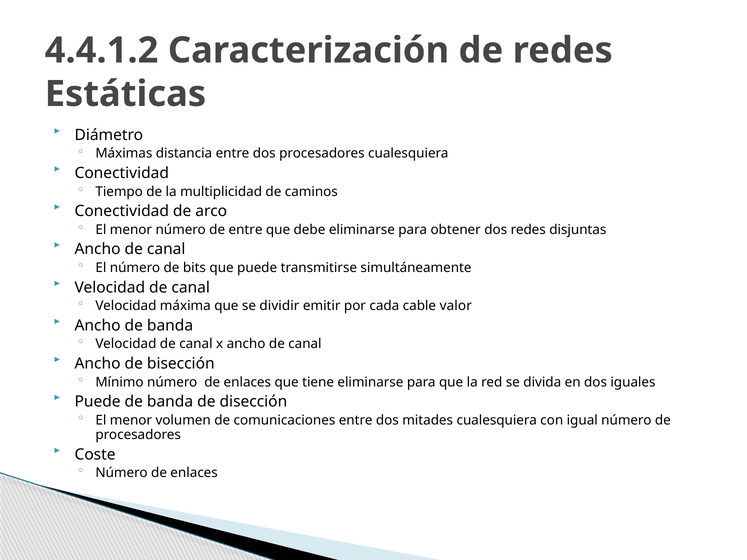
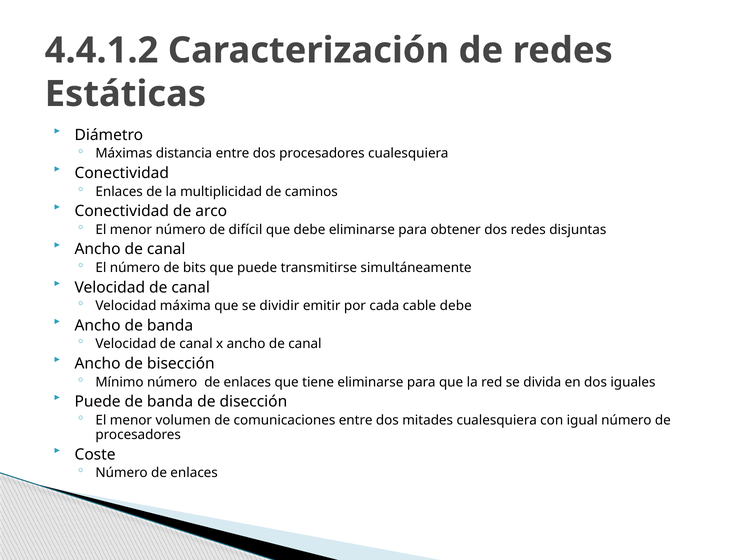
Tiempo: Tiempo -> Enlaces (119, 192)
de entre: entre -> difícil (246, 230)
cable valor: valor -> debe (456, 306)
